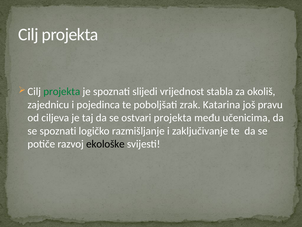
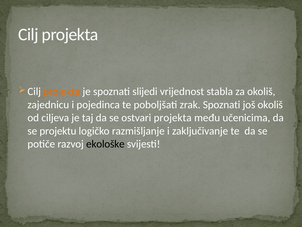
projekta colour: green -> orange (62, 91)
zrak Katarina: Katarina -> Spoznati (222, 104)
još pravu: pravu -> okoliš (270, 104)
se spoznati: spoznati -> projektu (58, 131)
